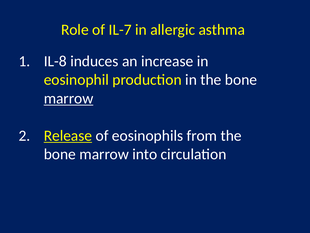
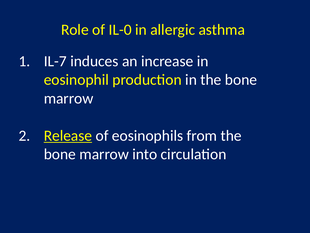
IL-7: IL-7 -> IL-0 (120, 30)
IL-8: IL-8 -> IL-7 (55, 61)
marrow underline: present -> none (69, 98)
